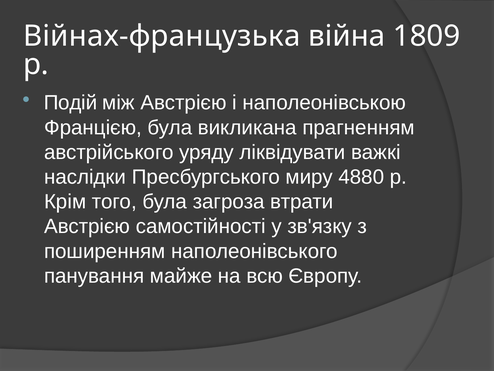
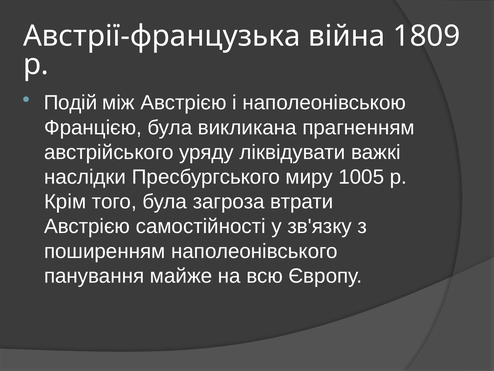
Війнах-французька: Війнах-французька -> Австрії-французька (162, 36)
4880: 4880 -> 1005 (361, 177)
